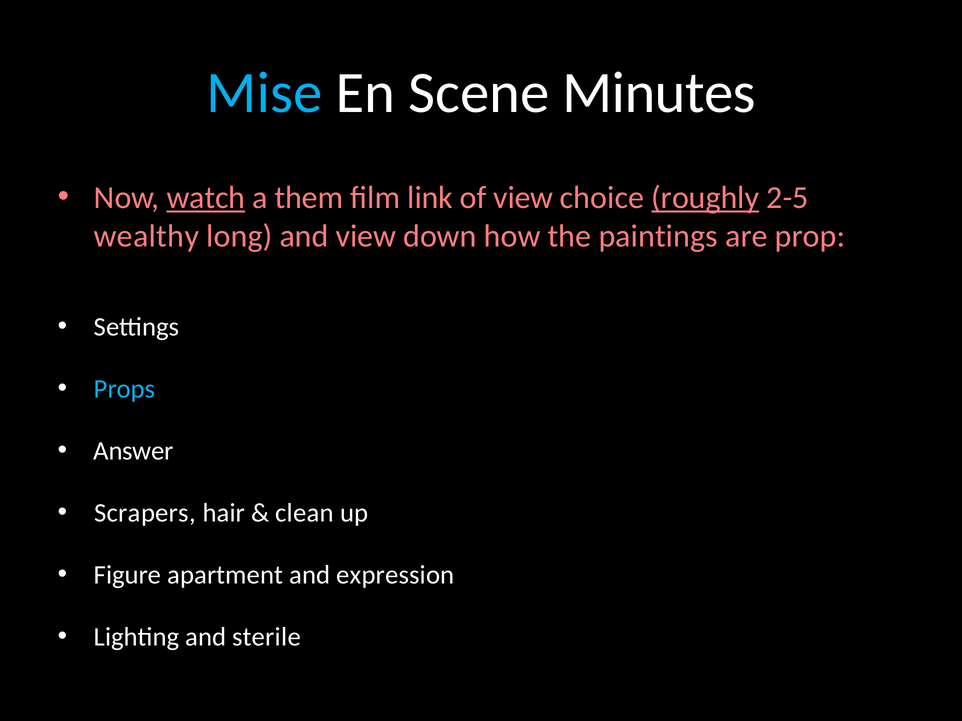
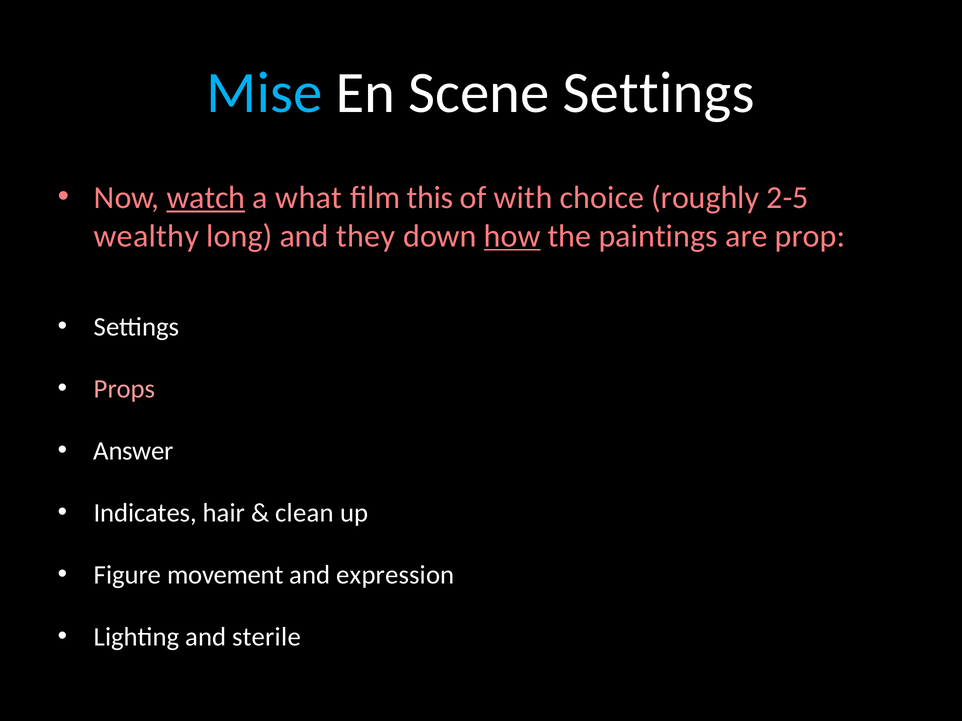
Scene Minutes: Minutes -> Settings (659, 93)
them: them -> what (309, 198)
link: link -> this (430, 198)
of view: view -> with (523, 198)
roughly underline: present -> none (705, 198)
and view: view -> they (366, 236)
how underline: none -> present (512, 236)
Props colour: light blue -> pink (124, 389)
Scrapers: Scrapers -> Indicates (145, 513)
apartment: apartment -> movement (225, 575)
